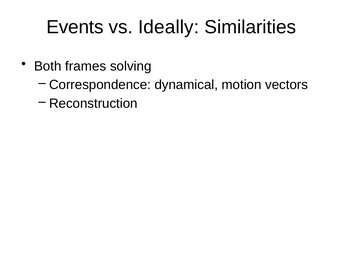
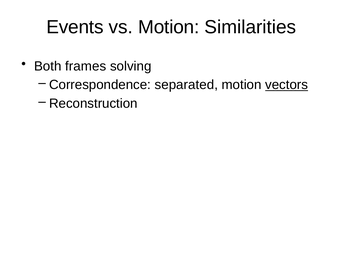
vs Ideally: Ideally -> Motion (169, 27)
dynamical: dynamical -> separated (186, 85)
vectors underline: none -> present (287, 85)
